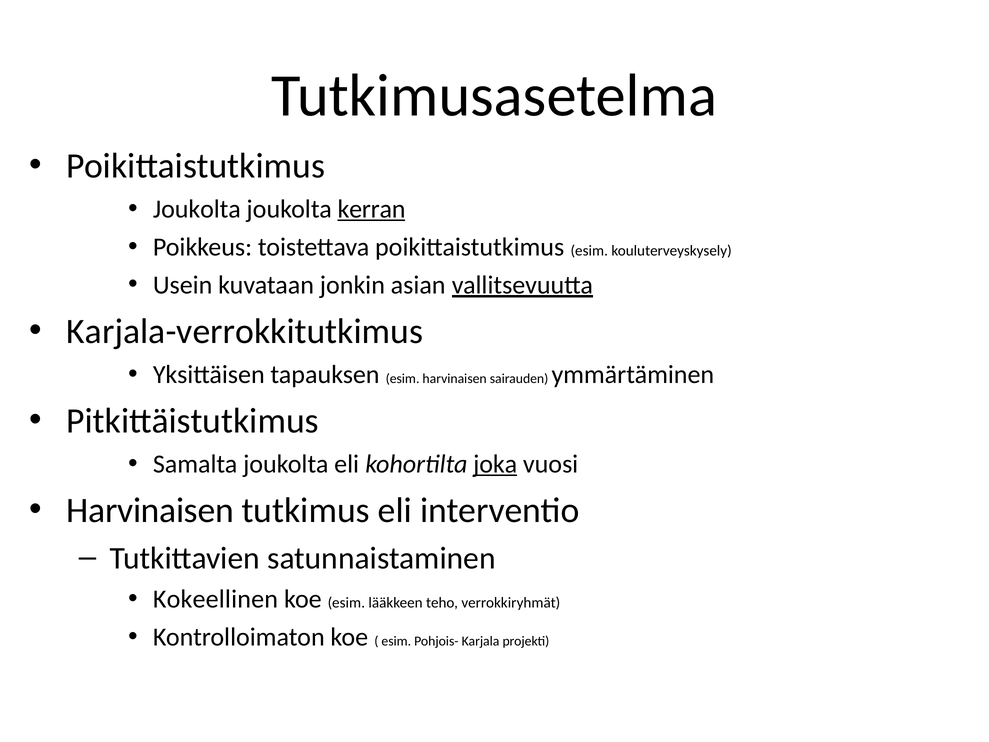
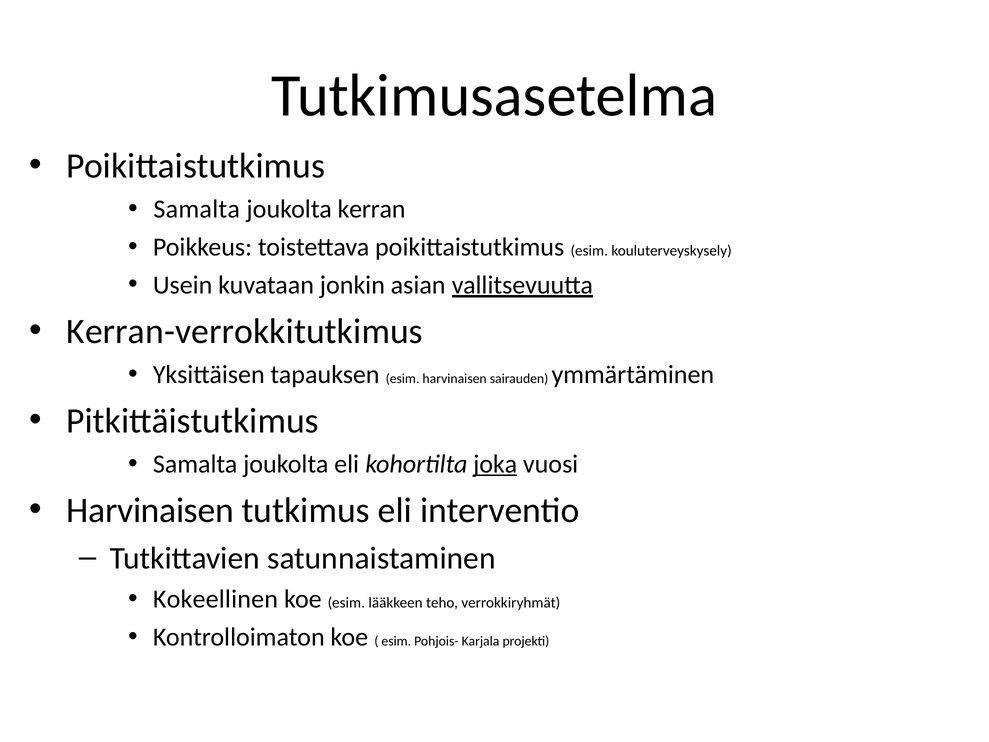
Joukolta: Joukolta -> Samalta (197, 209)
kerran underline: present -> none (372, 209)
Karjala-verrokkitutkimus: Karjala-verrokkitutkimus -> Kerran-verrokkitutkimus (245, 331)
